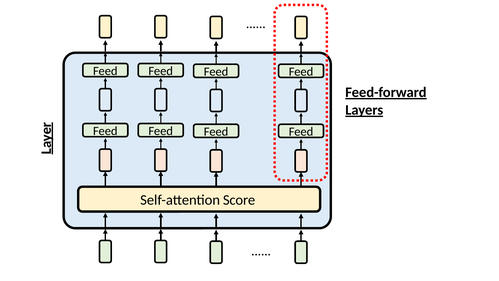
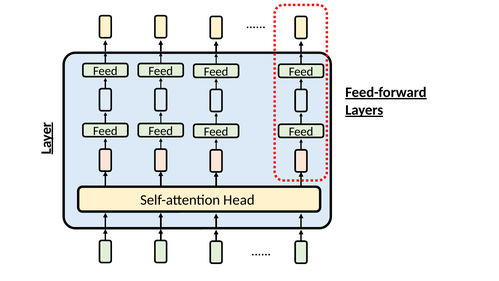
Score: Score -> Head (239, 200)
